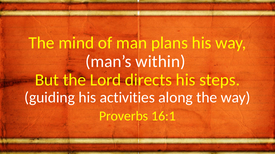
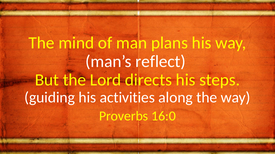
within: within -> reflect (161, 62)
16:1: 16:1 -> 16:0 (164, 117)
